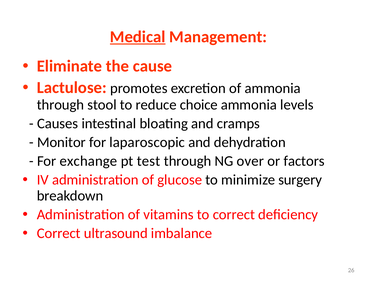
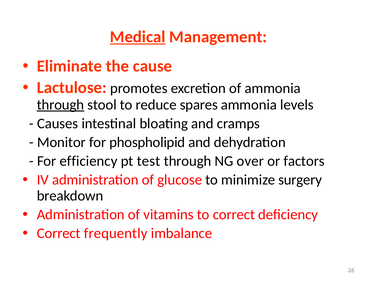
through underline: none -> present (60, 105)
choice: choice -> spares (199, 105)
laparoscopic: laparoscopic -> phospholipid (147, 142)
exchange: exchange -> efficiency (89, 161)
ultrasound: ultrasound -> frequently (116, 233)
